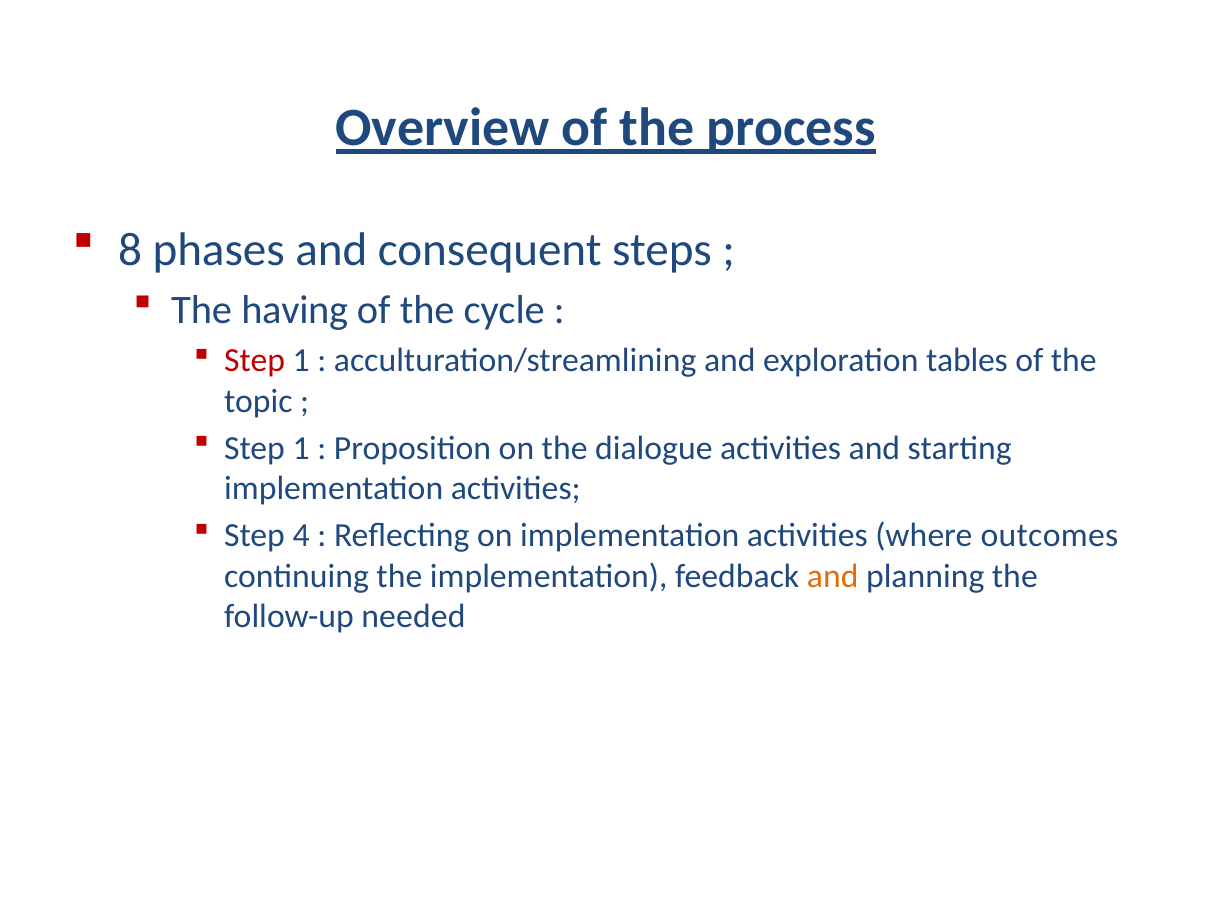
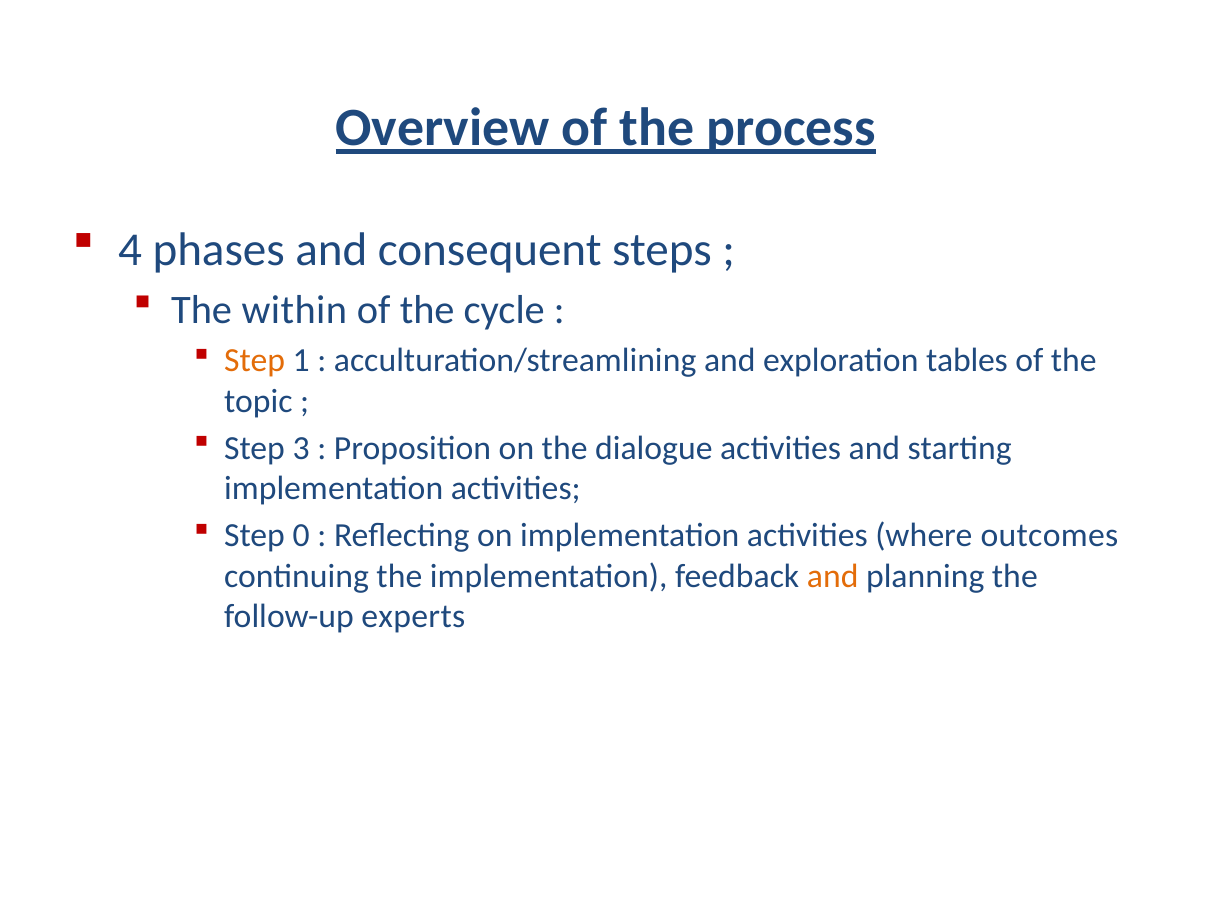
8: 8 -> 4 (130, 250)
having: having -> within (294, 310)
Step colour: red -> orange (255, 360)
1: 1 -> 3 (301, 448)
4: 4 -> 0 (301, 536)
needed: needed -> experts (413, 617)
